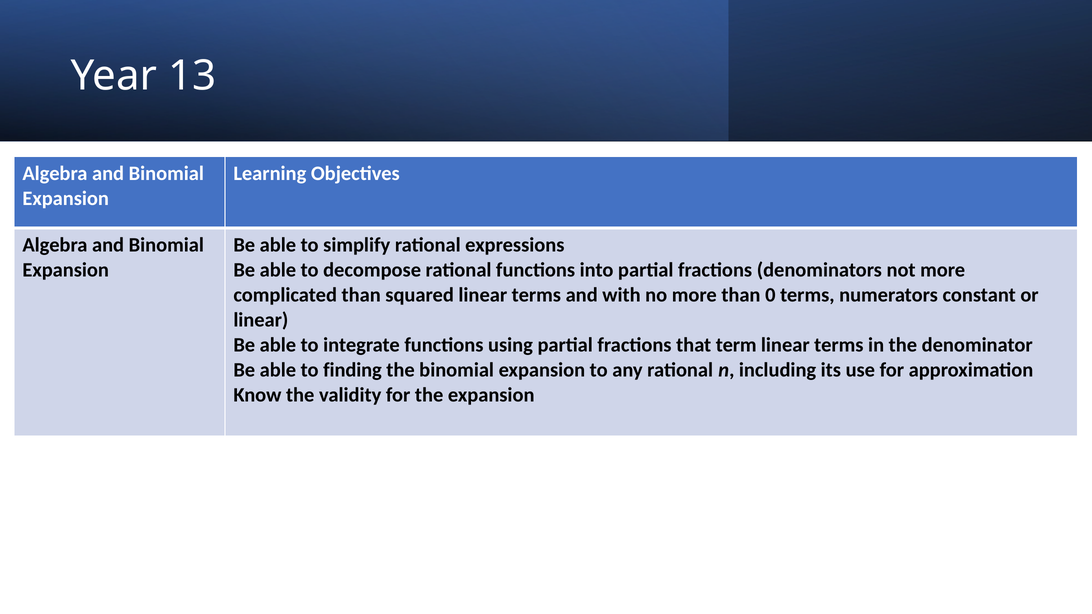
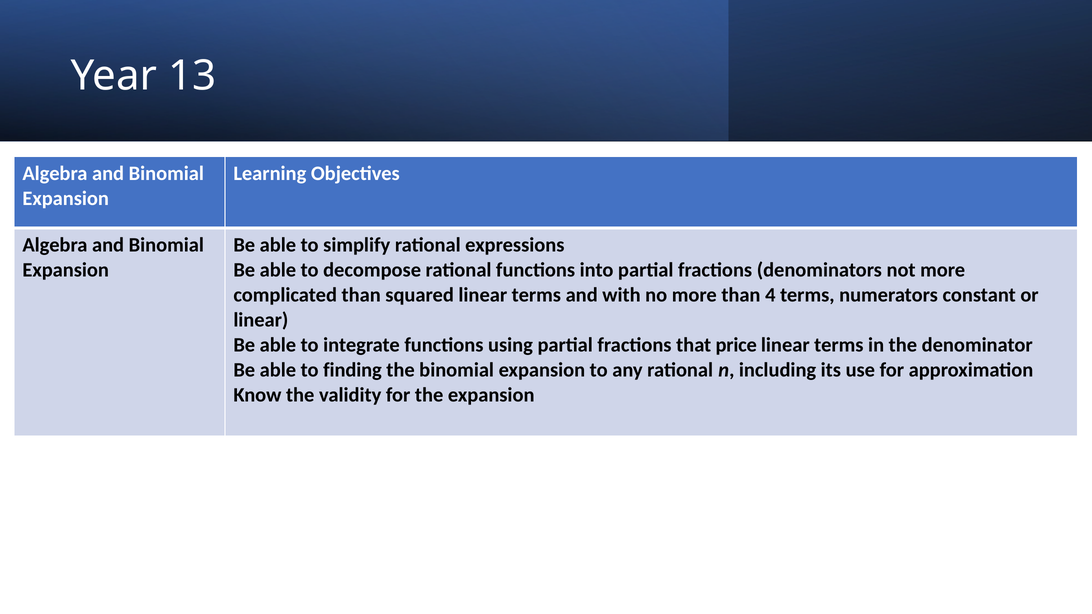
0: 0 -> 4 (770, 295)
term: term -> price (736, 345)
